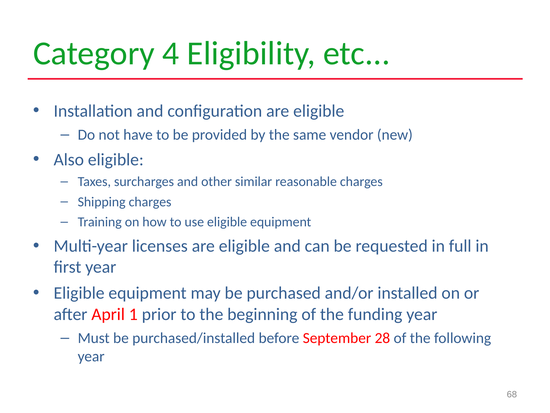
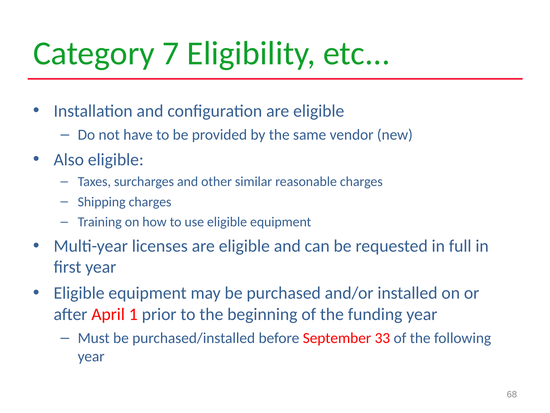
4: 4 -> 7 (171, 53)
28: 28 -> 33 (382, 338)
